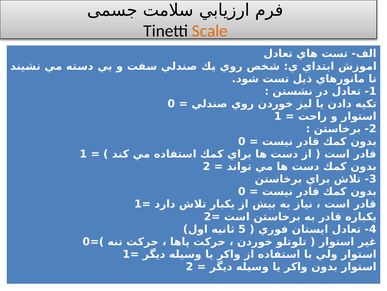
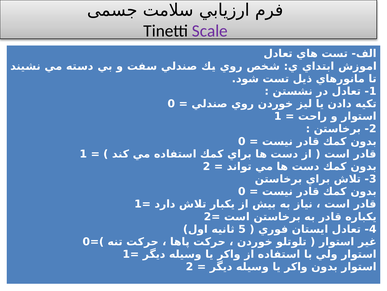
Scale colour: orange -> purple (210, 31)
